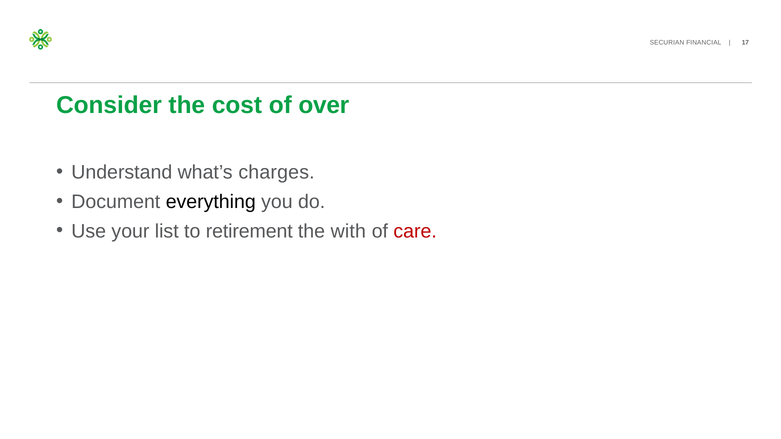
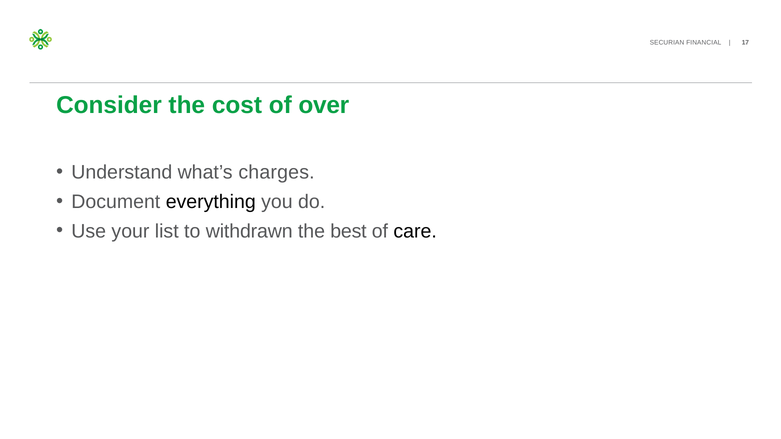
retirement: retirement -> withdrawn (249, 231)
with: with -> best (348, 231)
care colour: red -> black (415, 231)
